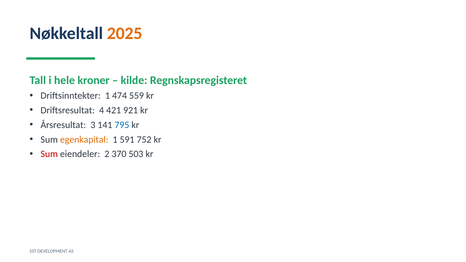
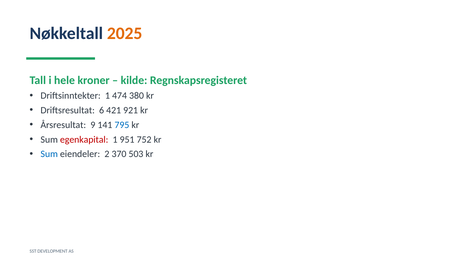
559: 559 -> 380 (137, 96)
4: 4 -> 6 (102, 110)
3: 3 -> 9 (93, 125)
egenkapital colour: orange -> red (84, 140)
591: 591 -> 951 (127, 140)
Sum colour: red -> blue (49, 154)
